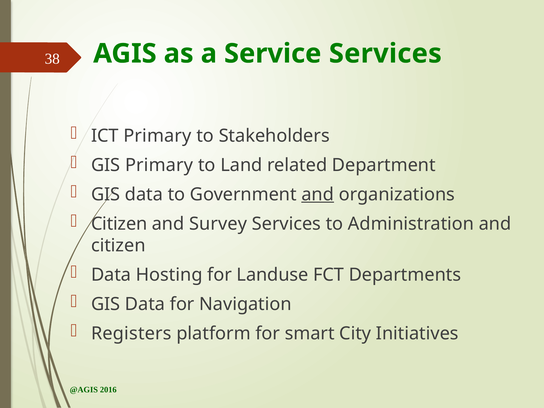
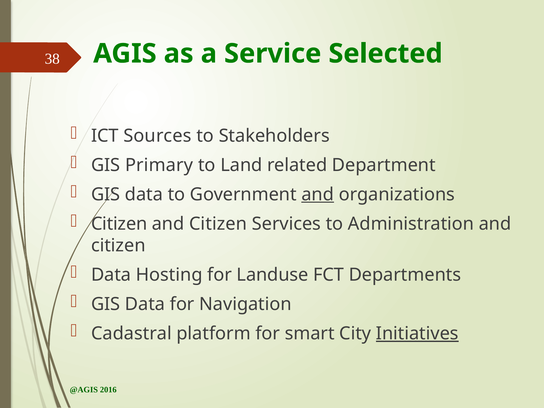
Service Services: Services -> Selected (386, 54)
ICT Primary: Primary -> Sources (157, 136)
Survey: Survey -> Citizen (218, 224)
Registers: Registers -> Cadastral (131, 333)
Initiatives underline: none -> present (417, 333)
